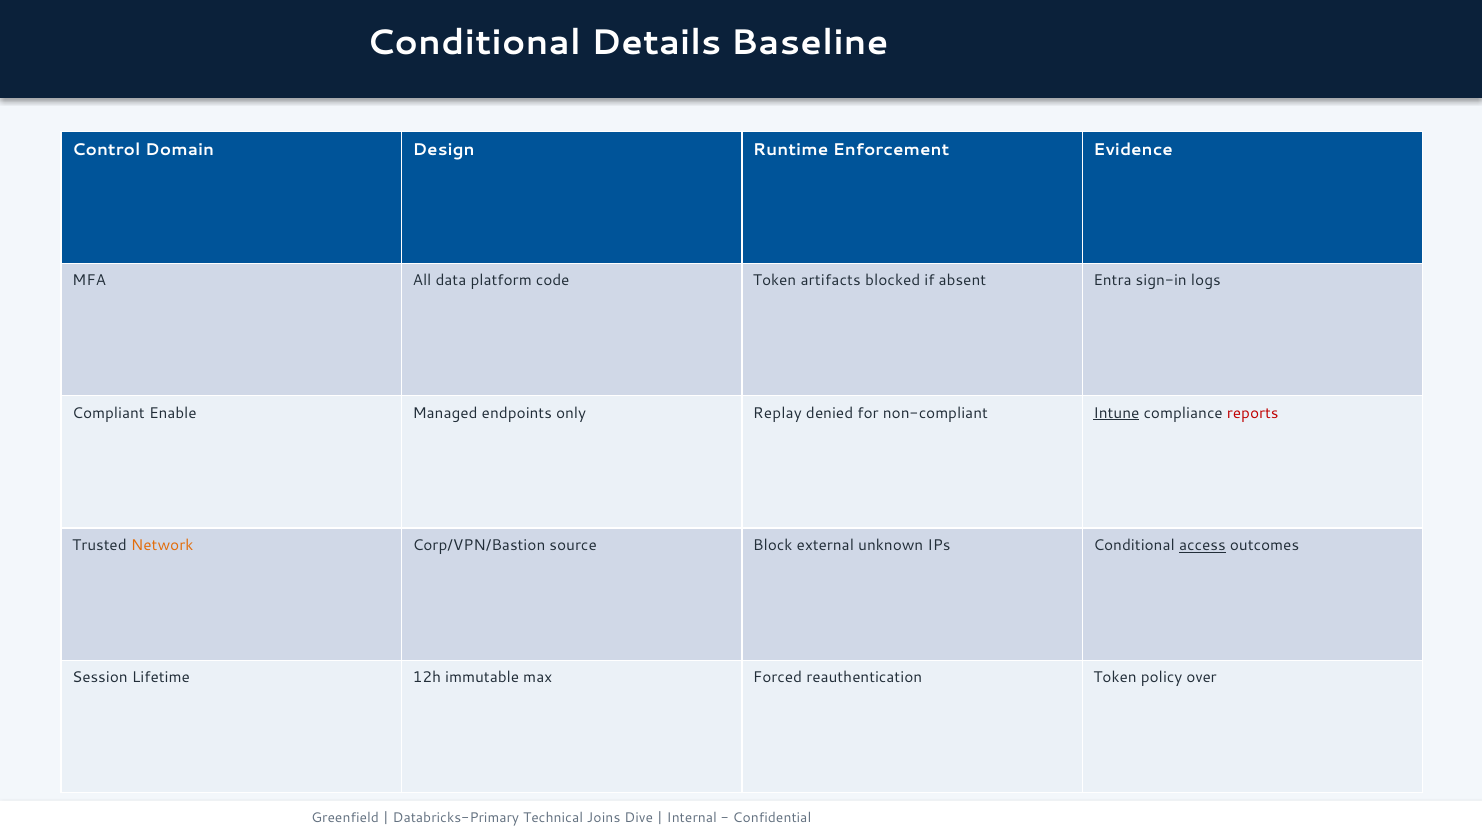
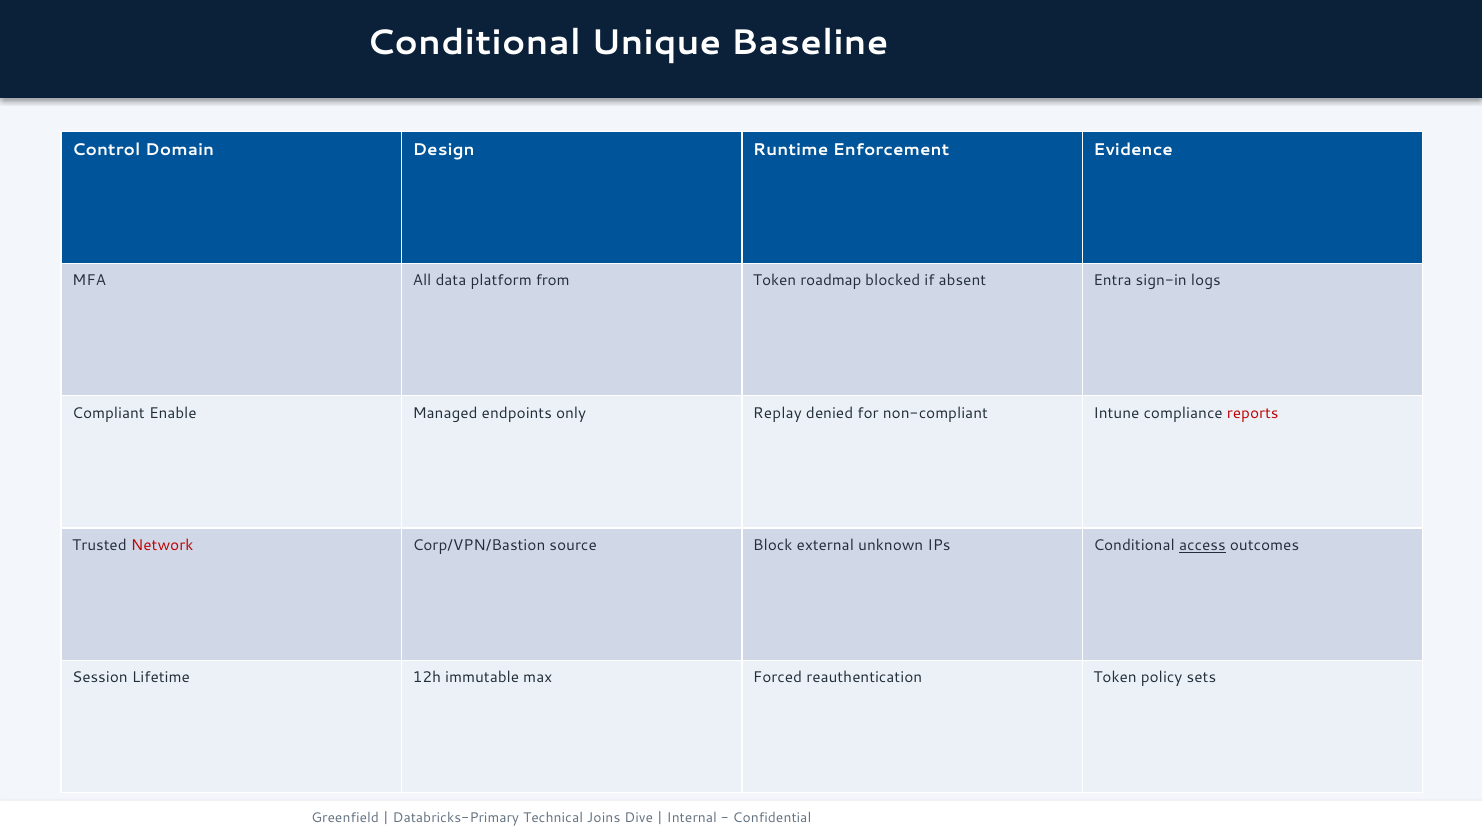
Details: Details -> Unique (656, 43)
code: code -> from (553, 281)
artifacts: artifacts -> roadmap (831, 281)
Intune underline: present -> none (1116, 413)
Network colour: orange -> red (162, 545)
over: over -> sets (1201, 677)
